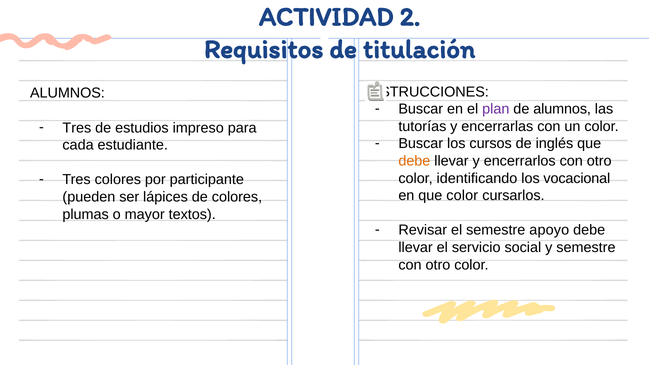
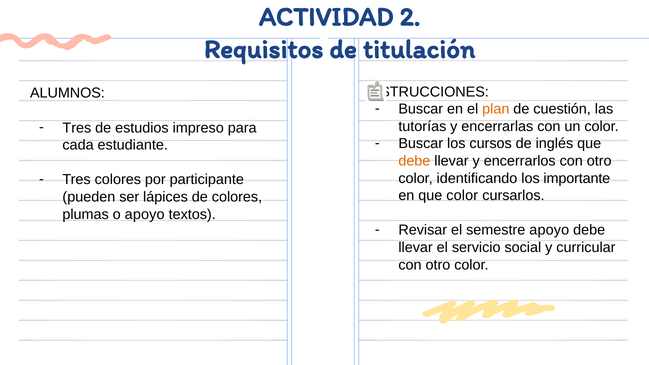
plan colour: purple -> orange (496, 109)
de alumnos: alumnos -> cuestión (562, 109)
vocacional: vocacional -> importante (577, 178)
o mayor: mayor -> apoyo (145, 214)
y semestre: semestre -> curricular (586, 248)
